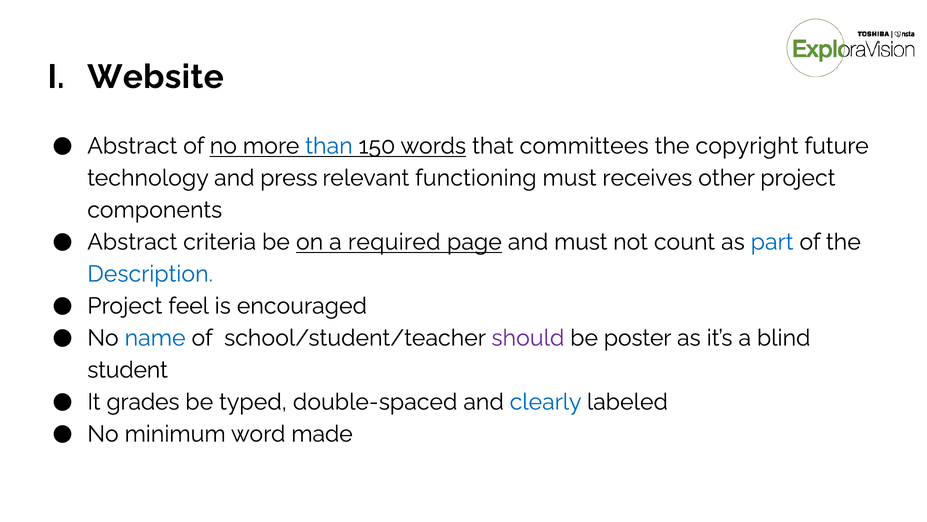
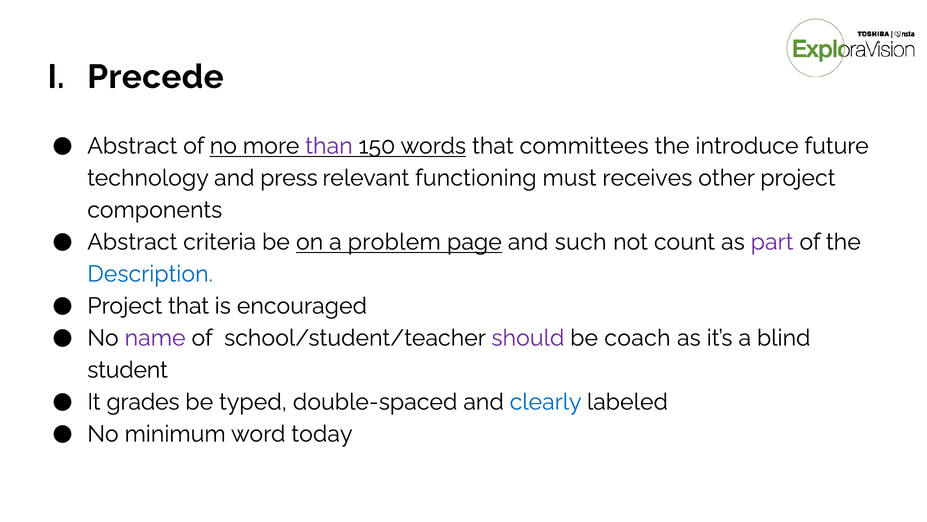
Website: Website -> Precede (155, 77)
than colour: blue -> purple (329, 146)
copyright: copyright -> introduce (747, 146)
required: required -> problem (394, 242)
and must: must -> such (581, 242)
part colour: blue -> purple (772, 242)
Project feel: feel -> that (189, 306)
name colour: blue -> purple (155, 338)
poster: poster -> coach (637, 338)
made: made -> today (322, 434)
